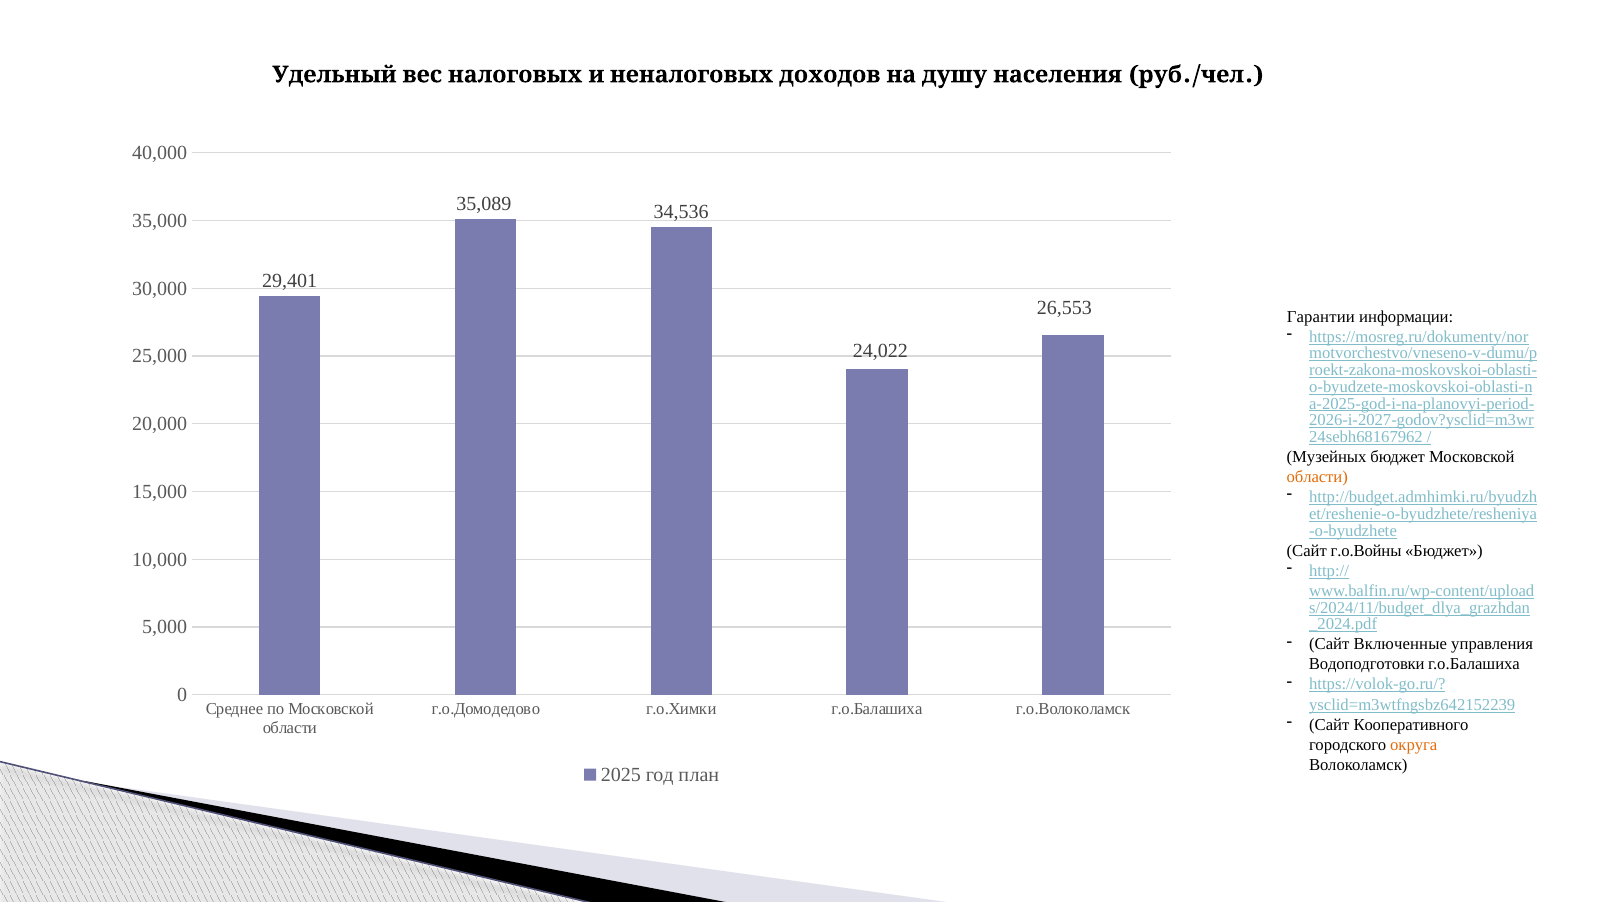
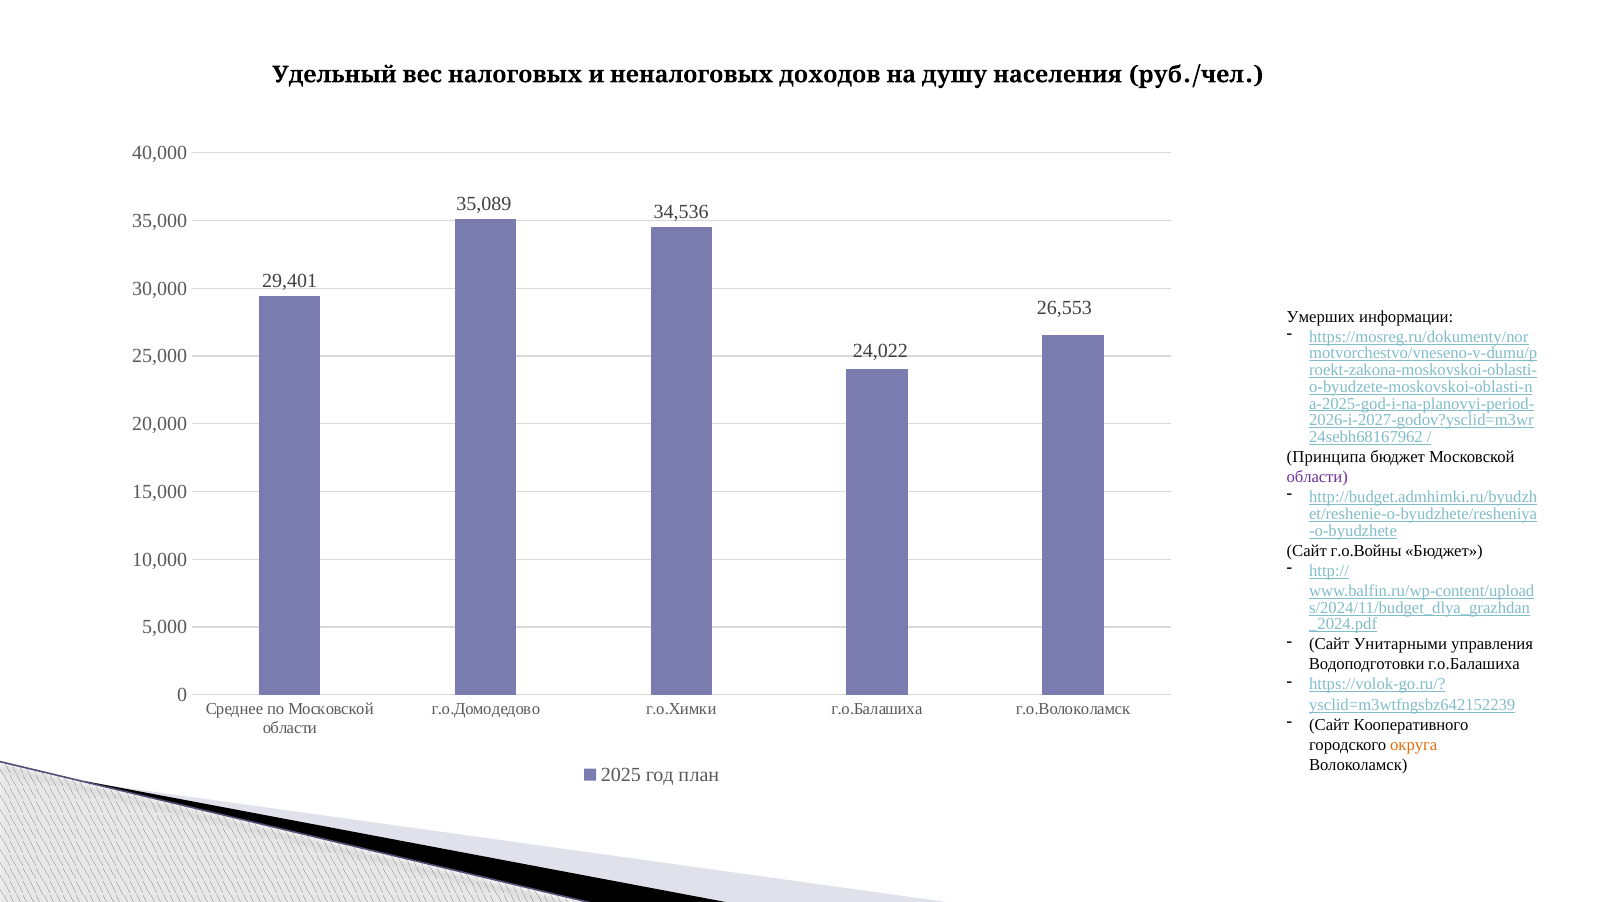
Гарантии: Гарантии -> Умерших (1321, 316)
Музейных: Музейных -> Принципа (1326, 457)
области colour: orange -> purple (1317, 477)
Включенные: Включенные -> Унитарными (1400, 644)
